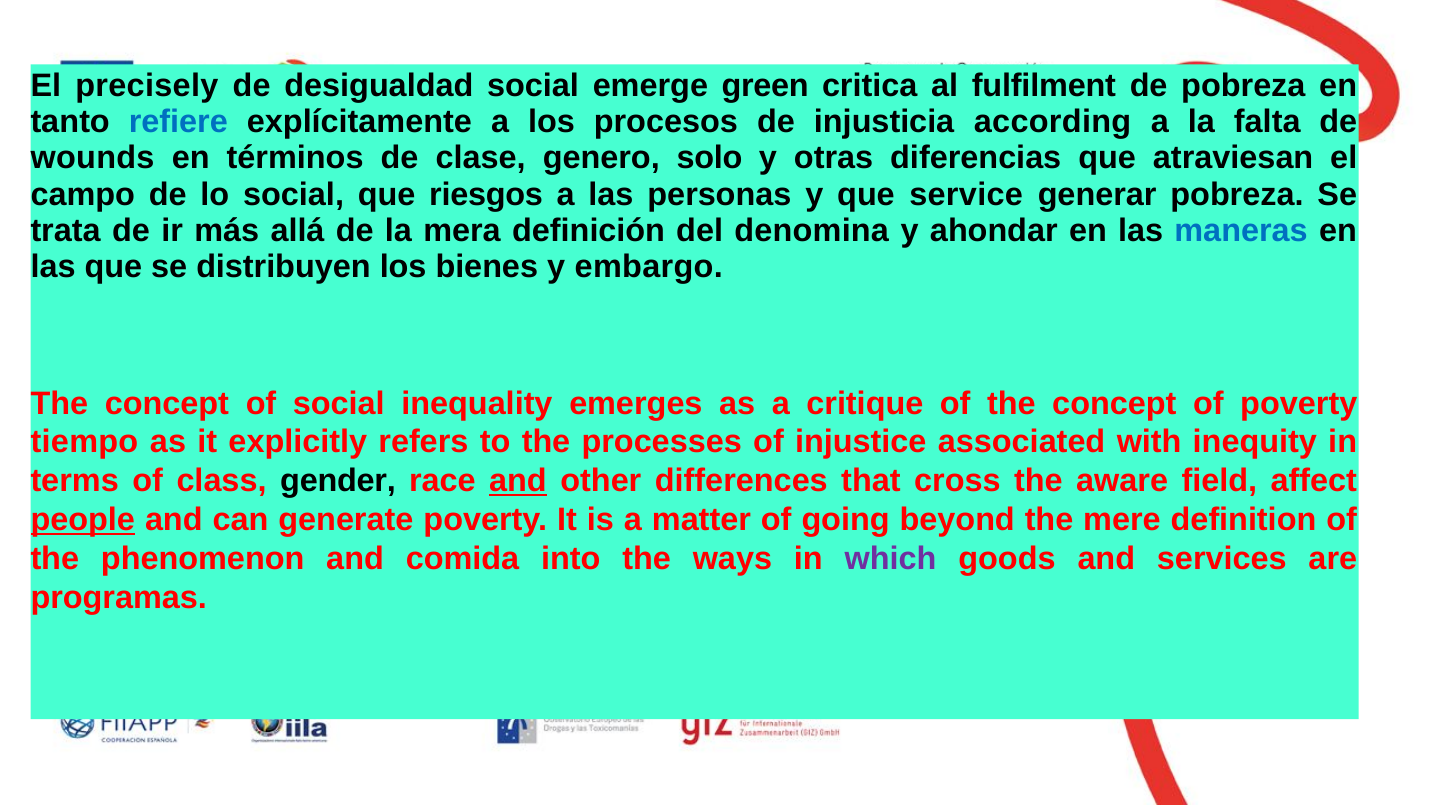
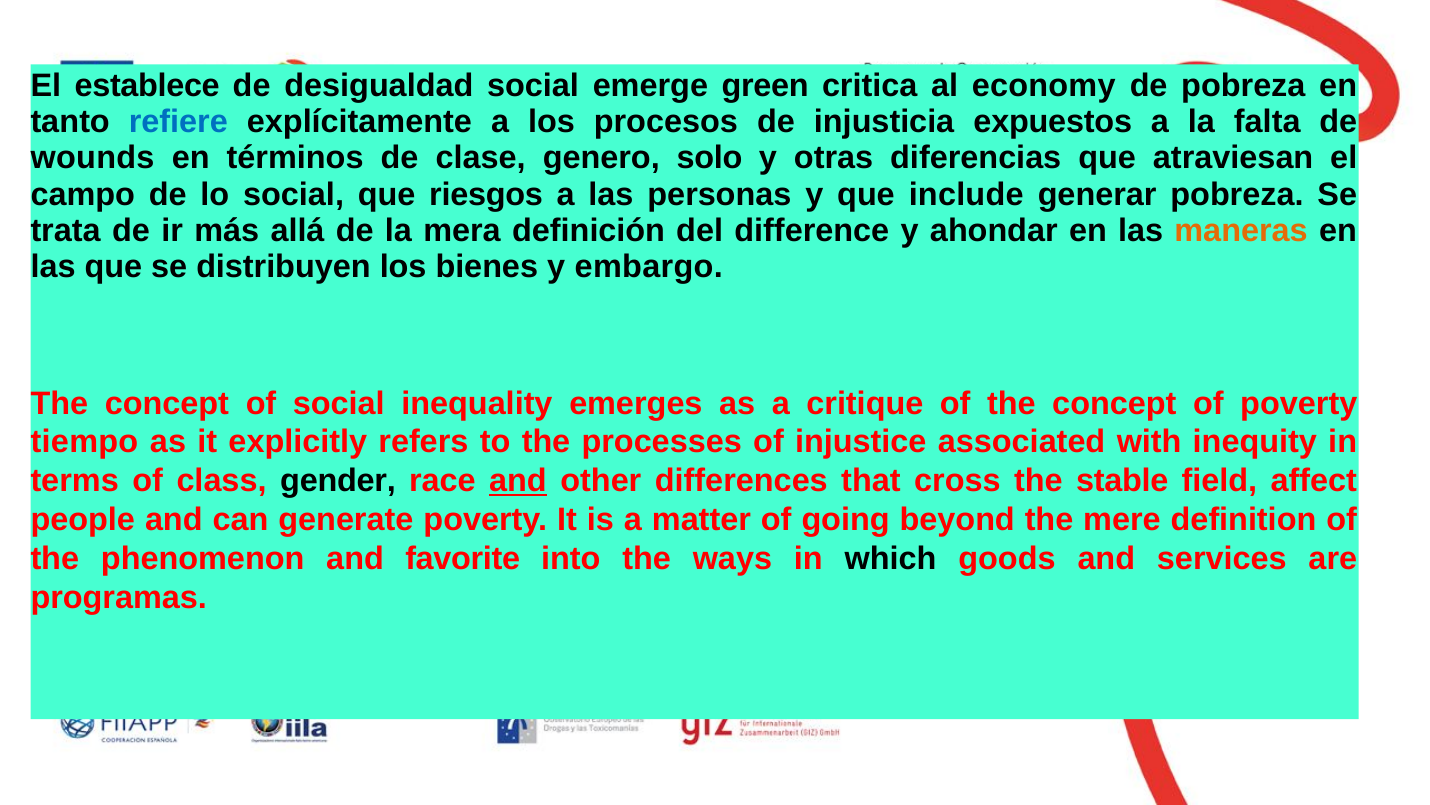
precisely: precisely -> establece (147, 86)
fulfilment: fulfilment -> economy (1044, 86)
according: according -> expuestos (1053, 122)
service: service -> include (966, 194)
denomina: denomina -> difference (812, 230)
maneras colour: blue -> orange (1241, 230)
aware: aware -> stable (1122, 481)
people underline: present -> none (83, 520)
comida: comida -> favorite (463, 559)
which colour: purple -> black (891, 559)
